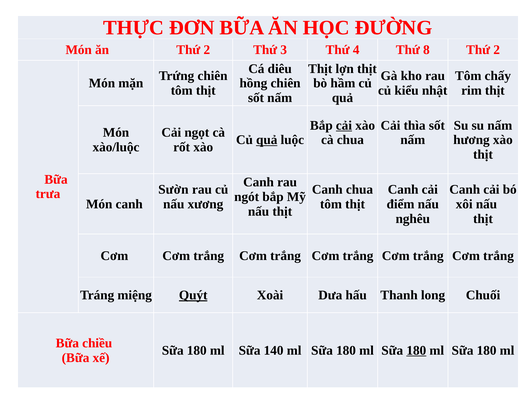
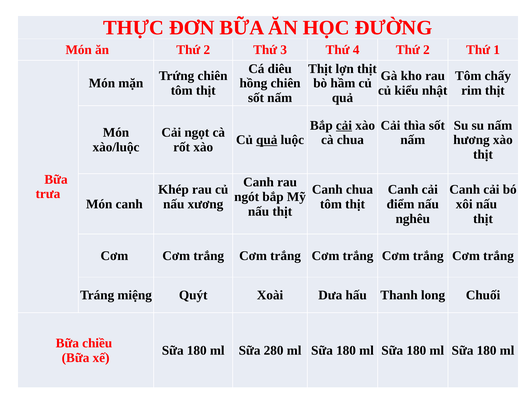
4 Thứ 8: 8 -> 2 (426, 50)
2: 2 -> 1 (497, 50)
Sườn: Sườn -> Khép (173, 190)
Quýt underline: present -> none (193, 295)
140: 140 -> 280 (274, 351)
180 underline: present -> none (416, 351)
